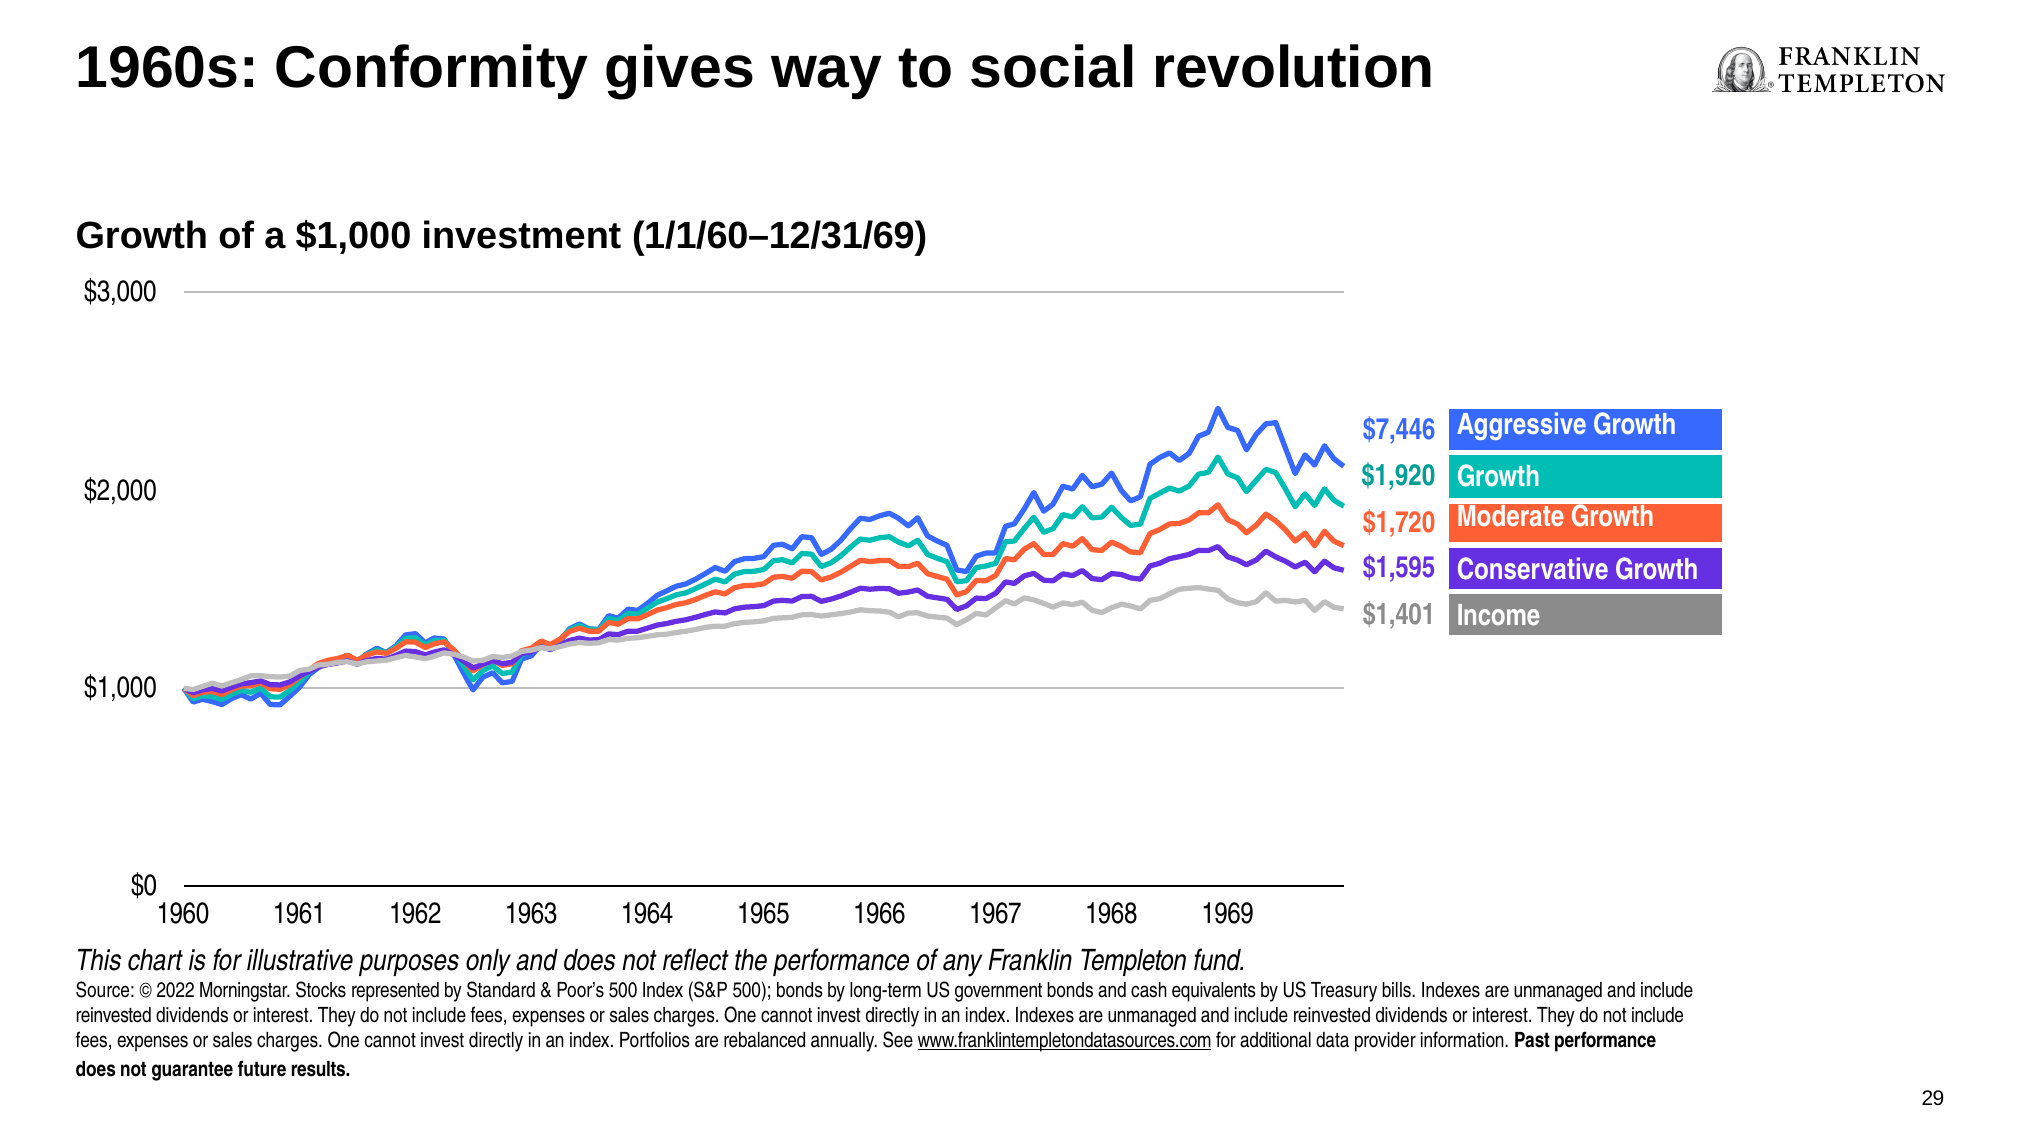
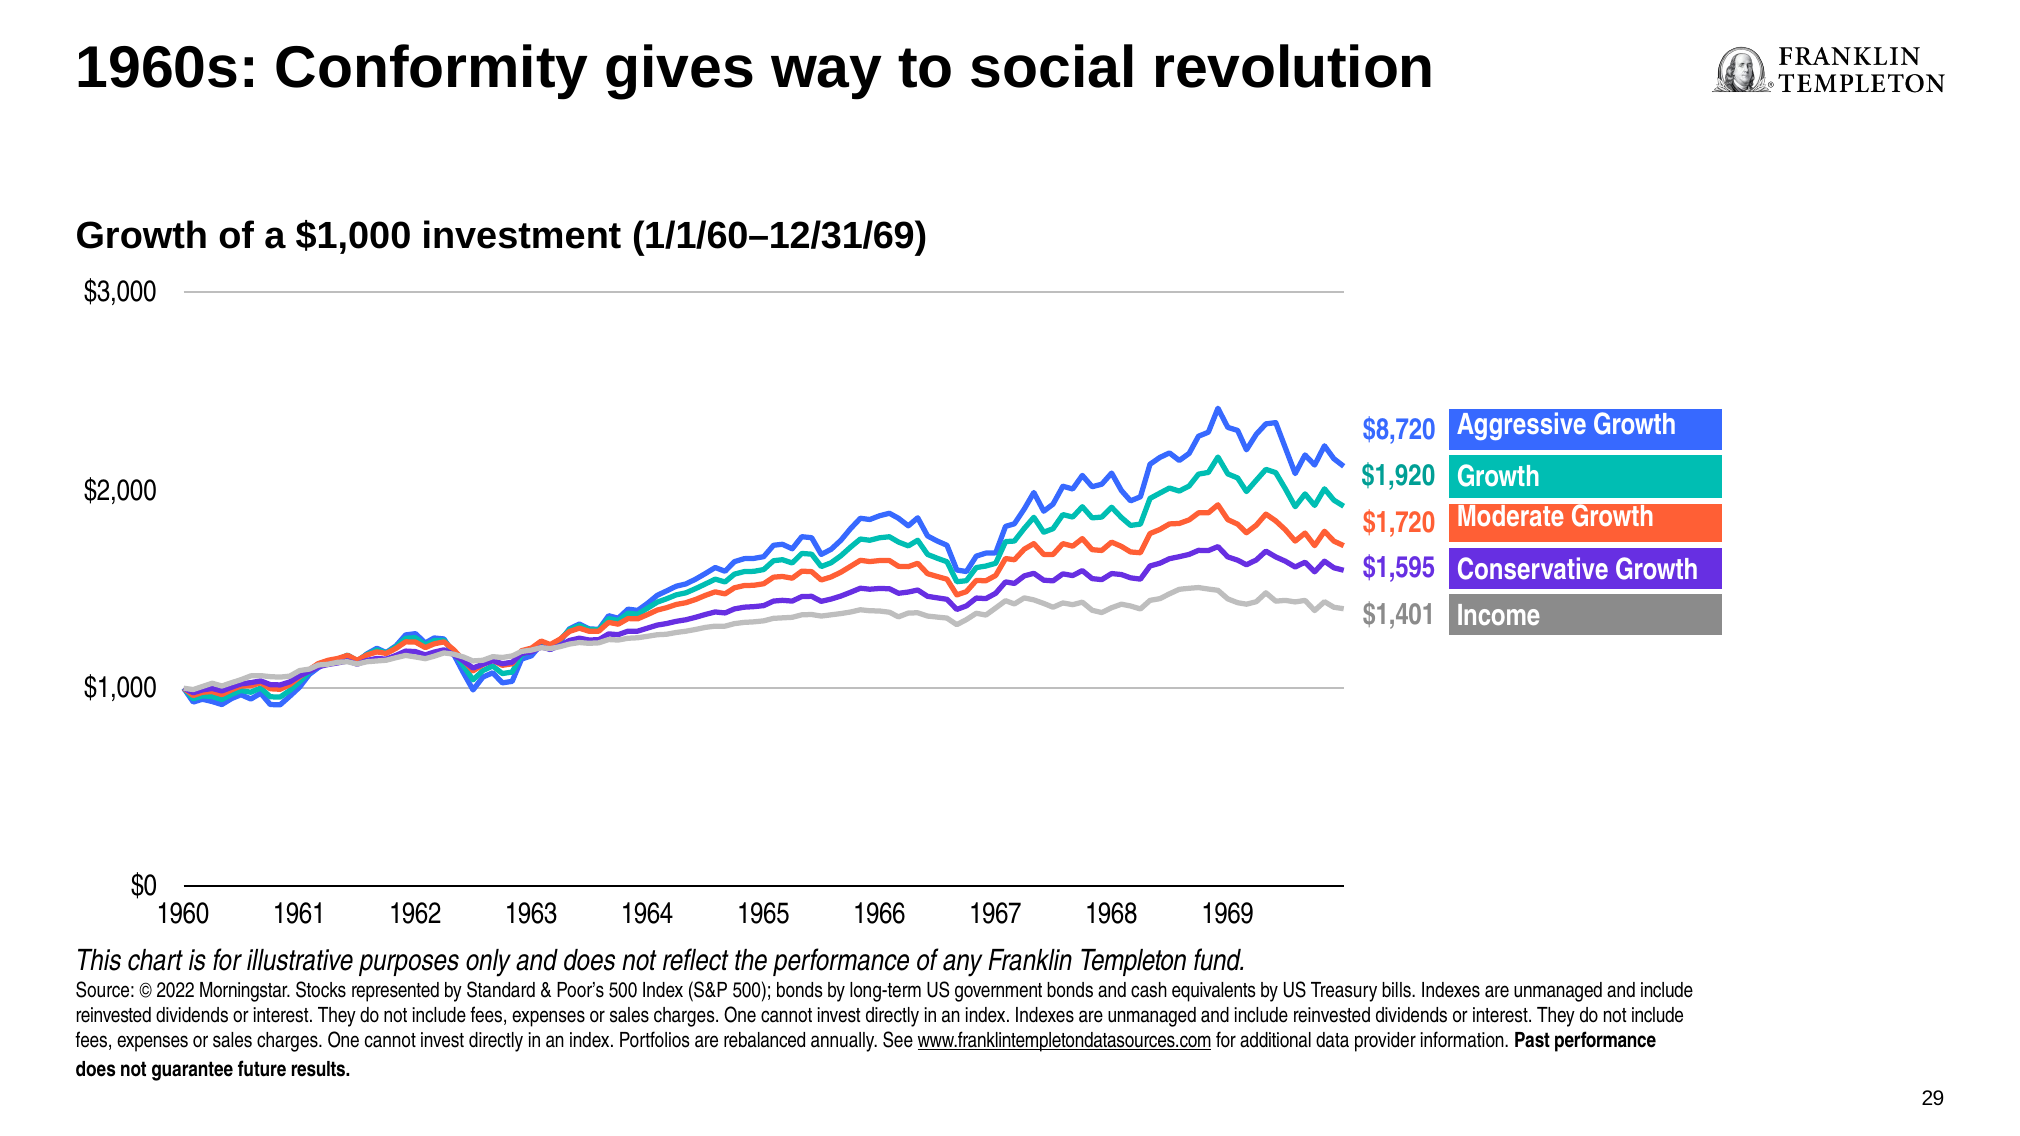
$7,446: $7,446 -> $8,720 (1399, 430)
